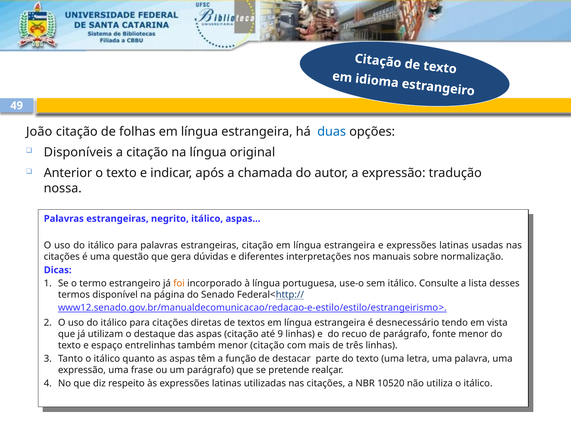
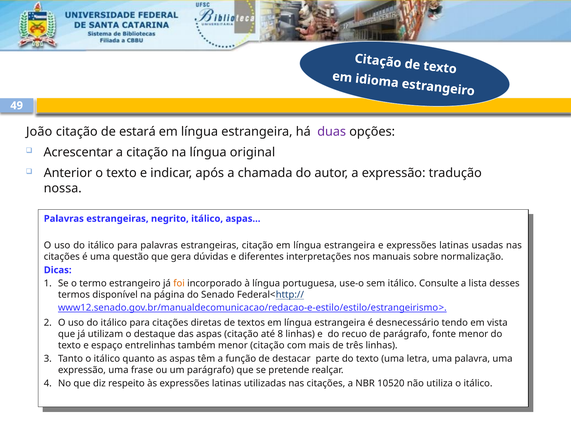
folhas: folhas -> estará (137, 132)
duas colour: blue -> purple (332, 132)
Disponíveis: Disponíveis -> Acrescentar (78, 152)
9: 9 -> 8 (280, 334)
